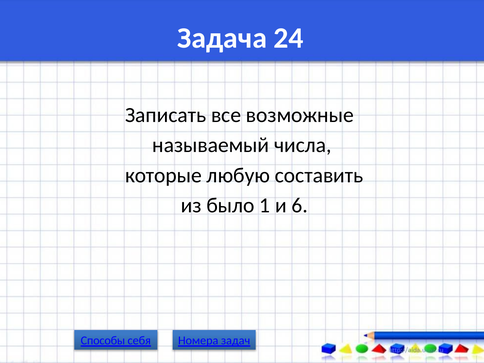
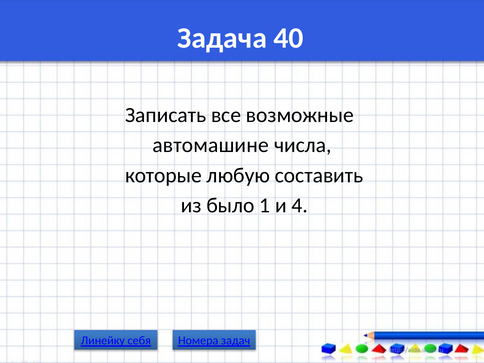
24: 24 -> 40 (289, 38)
называемый: называемый -> автомашине (211, 145)
6: 6 -> 4 (300, 205)
Способы: Способы -> Линейку (103, 341)
